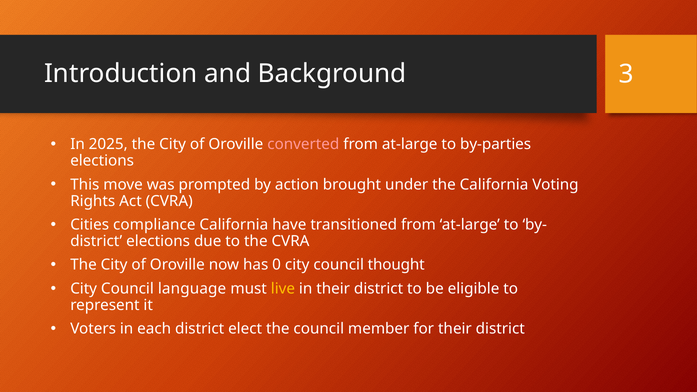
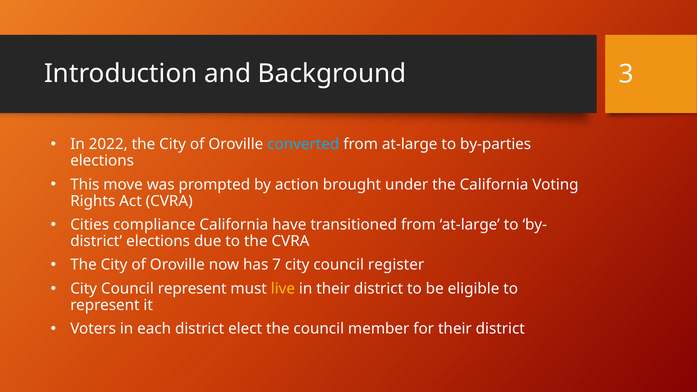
2025: 2025 -> 2022 (108, 144)
converted colour: pink -> light blue (303, 144)
0: 0 -> 7 (277, 265)
thought: thought -> register (396, 265)
Council language: language -> represent (192, 289)
